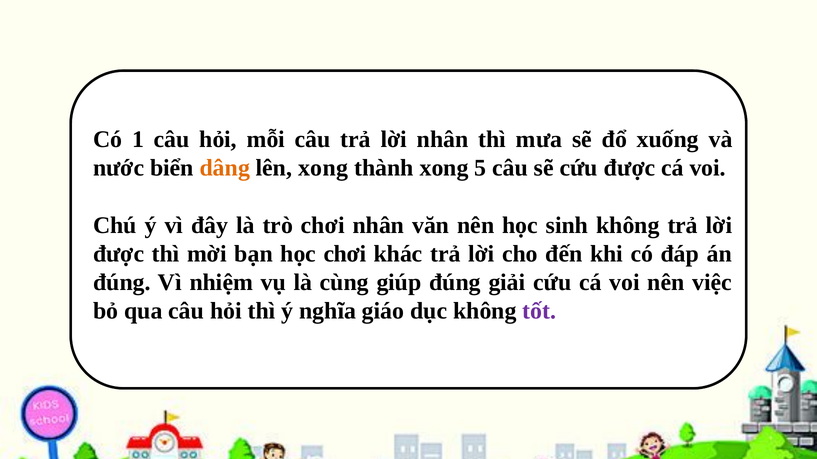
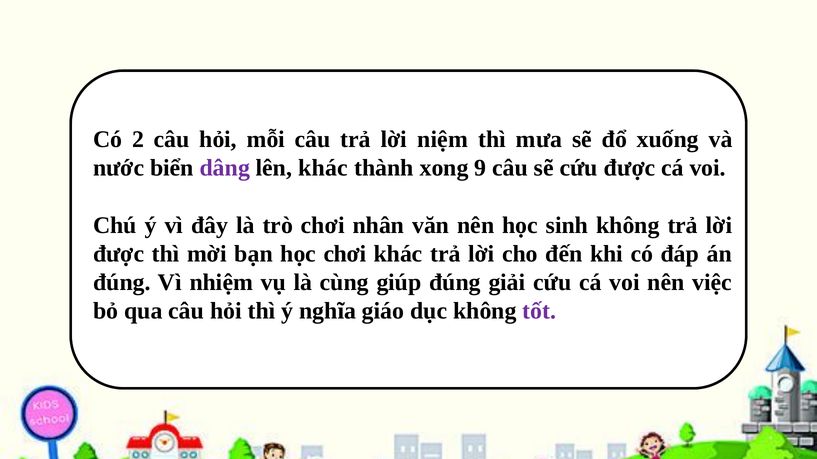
1: 1 -> 2 (138, 140)
lời nhân: nhân -> niệm (443, 140)
dâng colour: orange -> purple (225, 168)
lên xong: xong -> khác (323, 168)
5: 5 -> 9 (480, 168)
